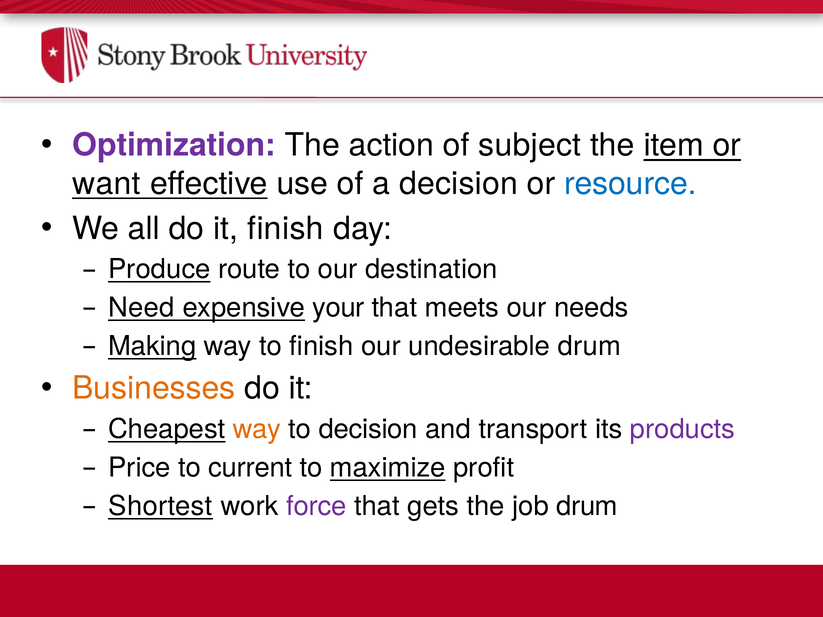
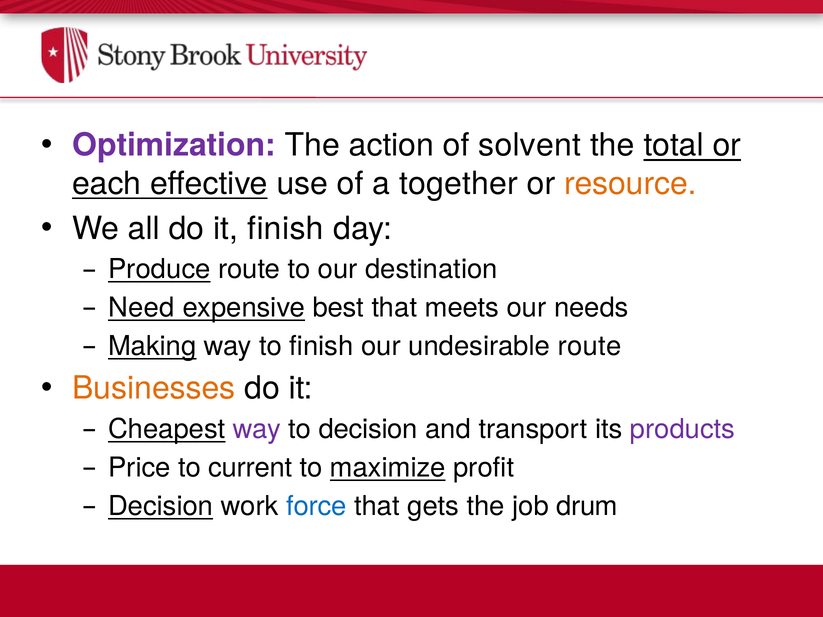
subject: subject -> solvent (530, 145)
item: item -> total (674, 145)
want: want -> each (107, 184)
a decision: decision -> together (458, 184)
resource colour: blue -> orange (630, 184)
your: your -> best (338, 308)
undesirable drum: drum -> route (589, 346)
way colour: orange -> purple (257, 429)
Shortest: Shortest -> Decision (161, 506)
force colour: purple -> blue (316, 506)
